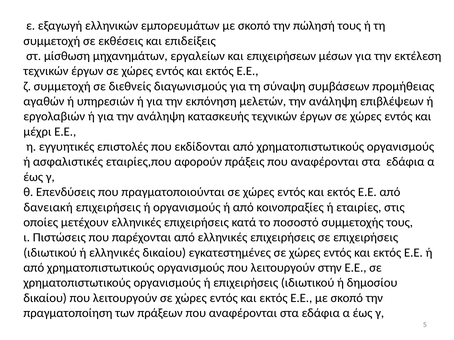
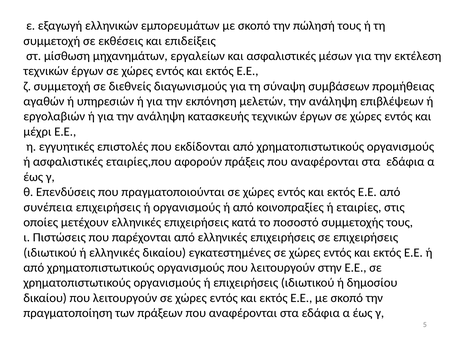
και επιχειρήσεων: επιχειρήσεων -> ασφαλιστικές (281, 56)
δανειακή: δανειακή -> συνέπεια (48, 207)
